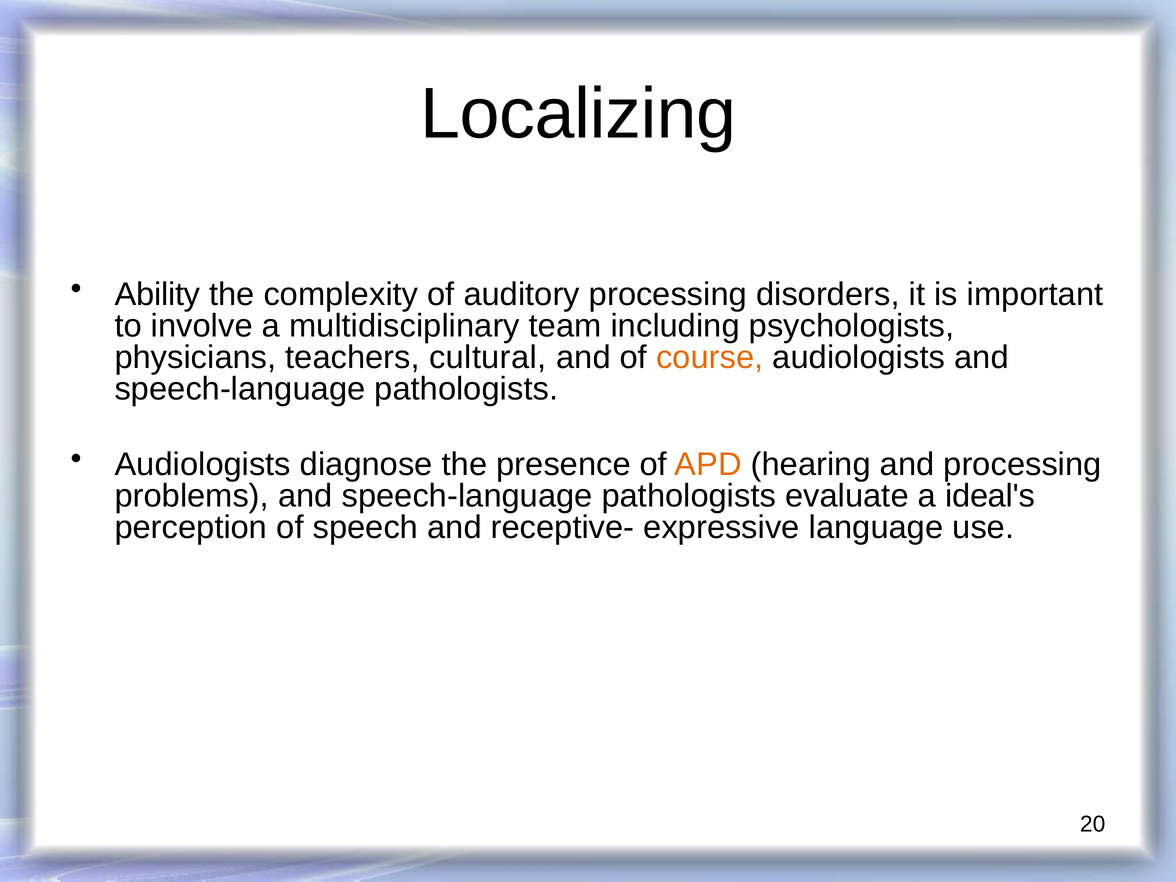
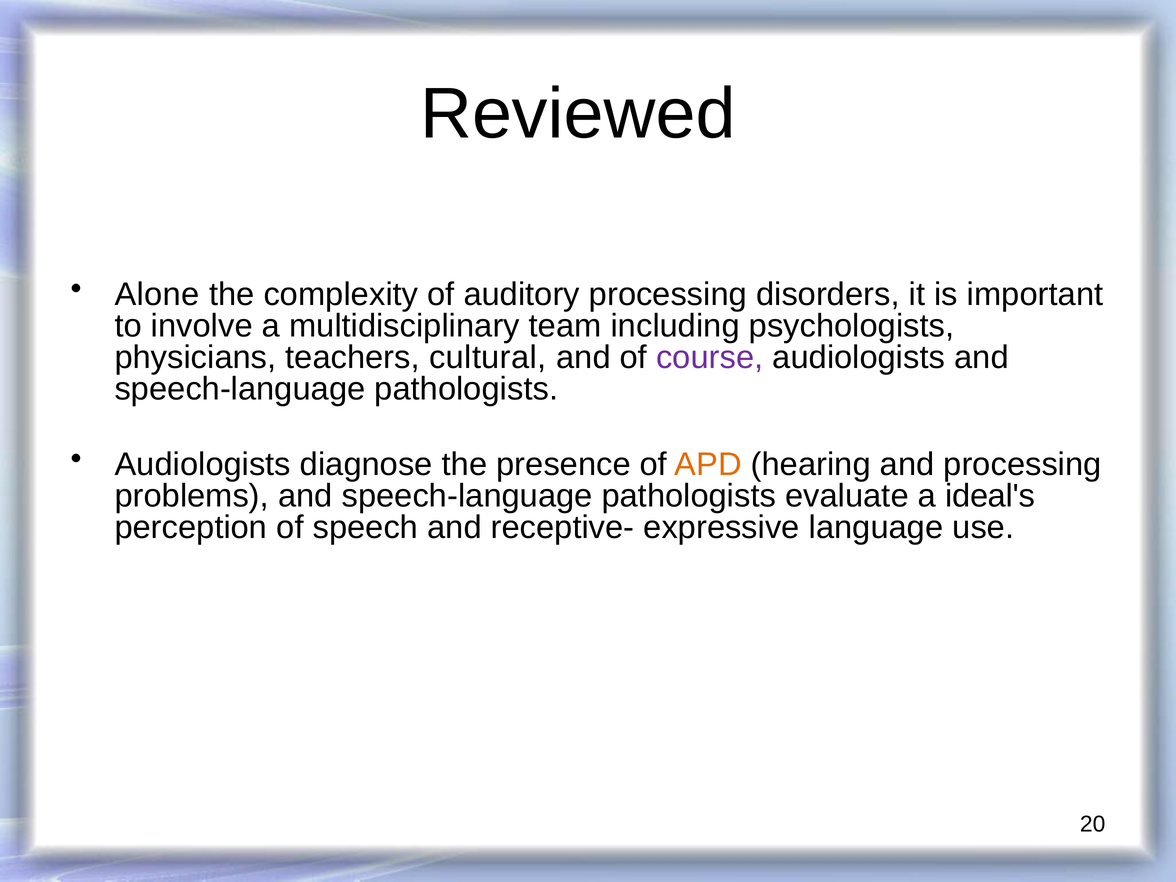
Localizing: Localizing -> Reviewed (578, 114)
Ability: Ability -> Alone (157, 295)
course colour: orange -> purple (710, 357)
